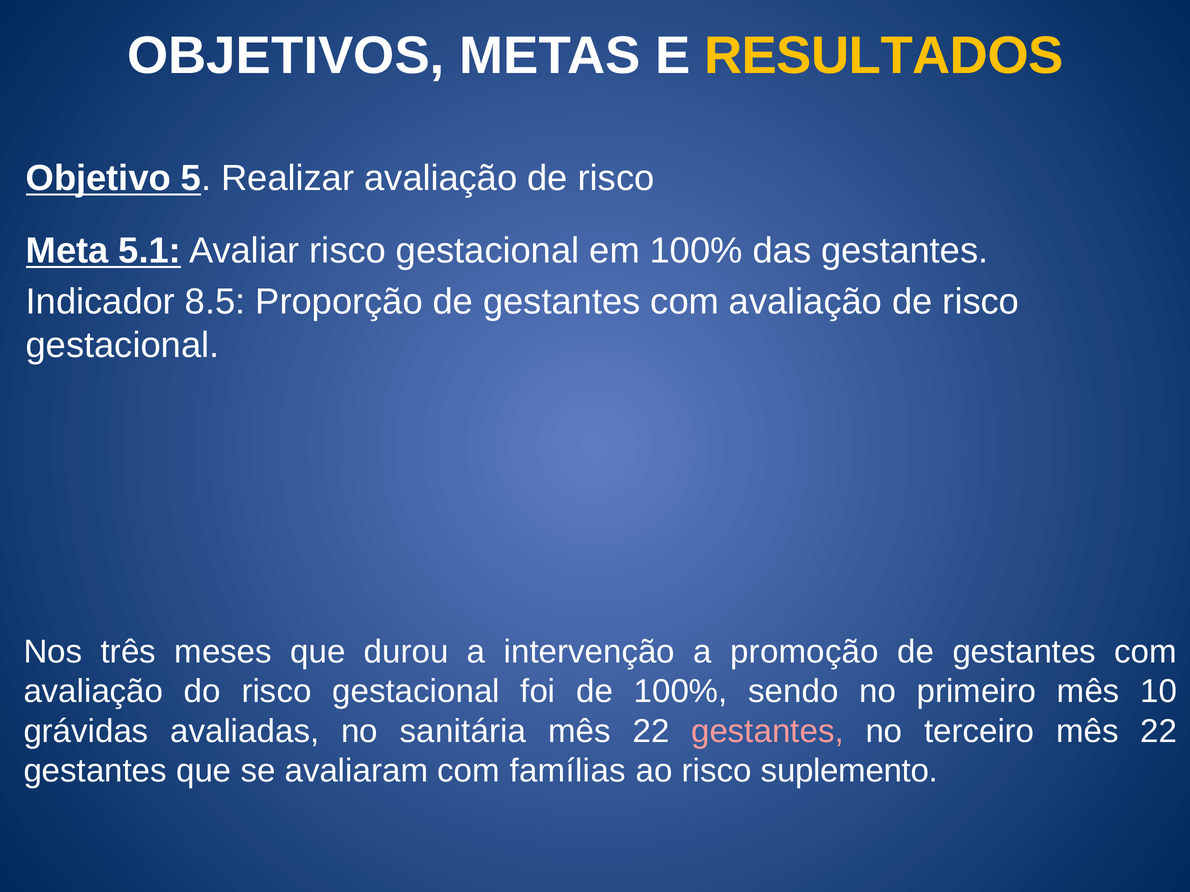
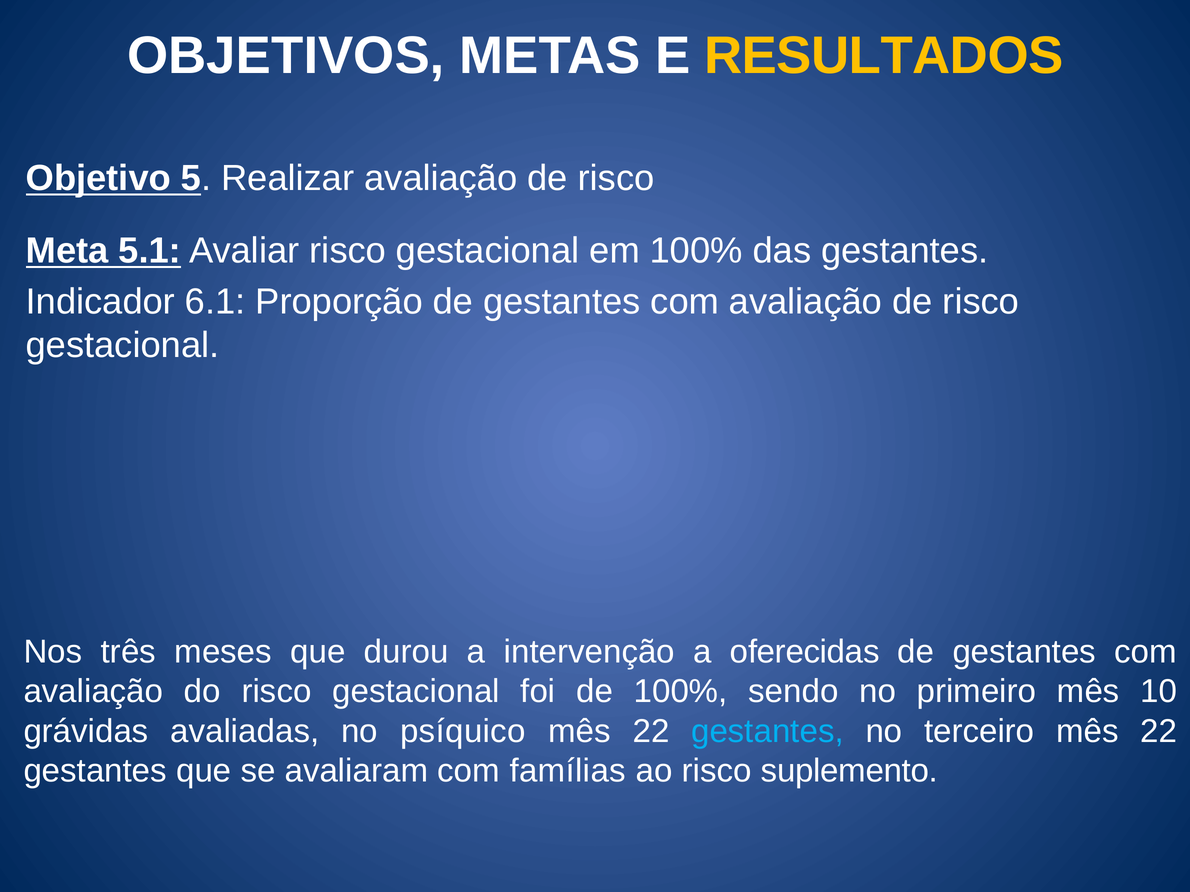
8.5: 8.5 -> 6.1 (215, 302)
promoção: promoção -> oferecidas (805, 652)
sanitária: sanitária -> psíquico (463, 732)
gestantes colour: pink -> light blue (767, 732)
